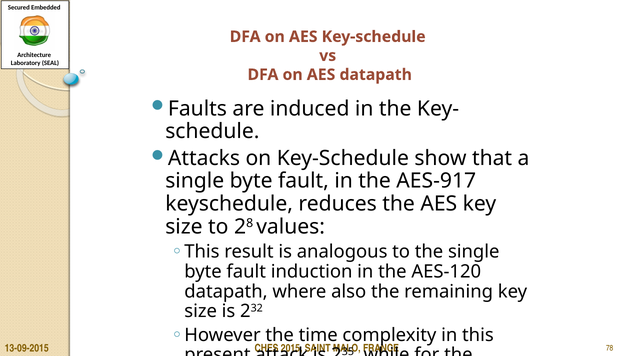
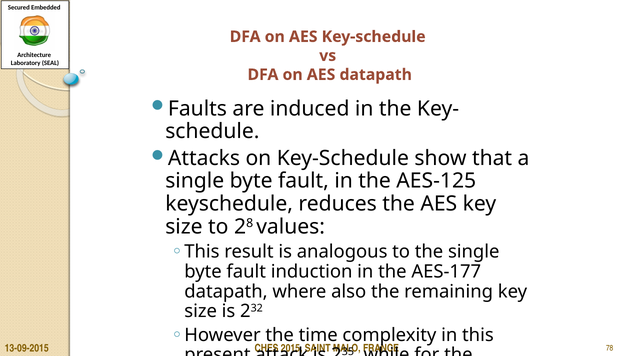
AES-917: AES-917 -> AES-125 (436, 181)
AES-120: AES-120 -> AES-177 (446, 272)
